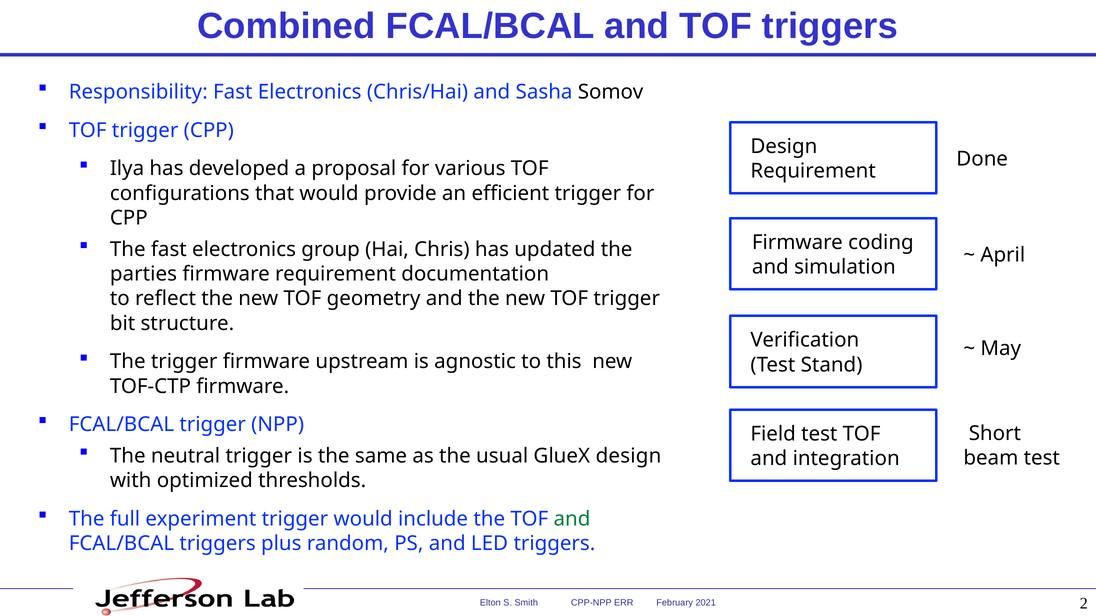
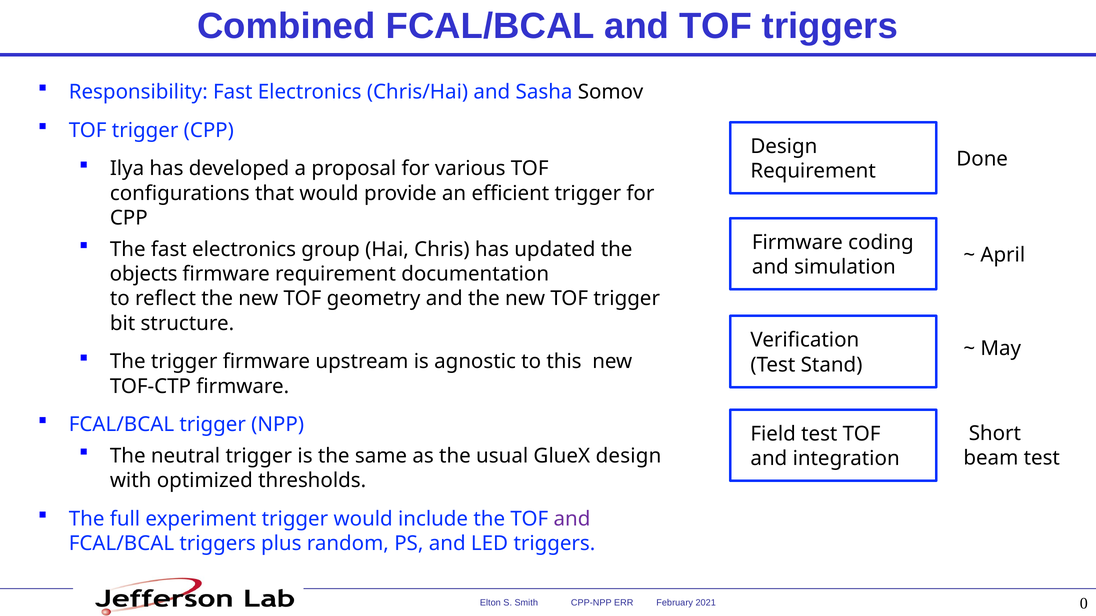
parties: parties -> objects (144, 274)
and colour: green -> purple (572, 519)
2: 2 -> 0 (1084, 604)
